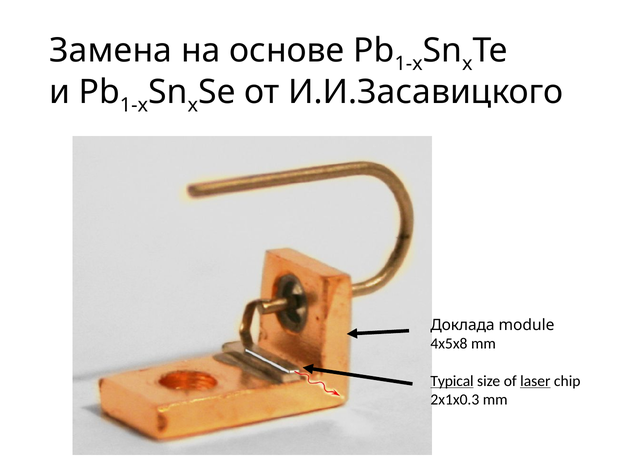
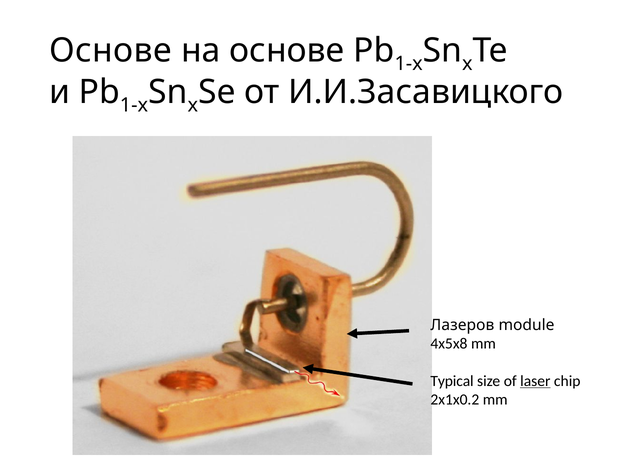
Замена: Замена -> Основе (111, 51)
Доклада: Доклада -> Лазеров (462, 325)
Typical underline: present -> none (452, 381)
2x1x0.3: 2x1x0.3 -> 2x1x0.2 (455, 400)
